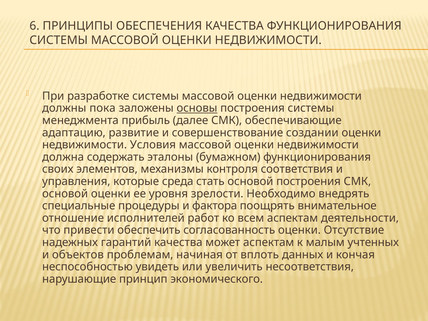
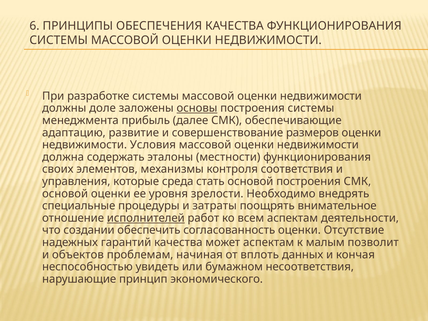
пока: пока -> доле (103, 108)
создании: создании -> размеров (312, 133)
бумажном: бумажном -> местности (228, 157)
фактора: фактора -> затраты (215, 206)
исполнителей underline: none -> present (146, 218)
привести: привести -> создании (89, 230)
учтенных: учтенных -> позволит (373, 242)
увеличить: увеличить -> бумажном (234, 267)
